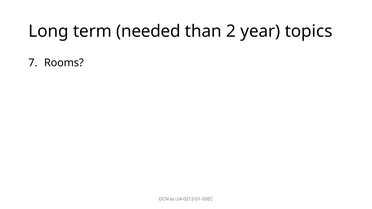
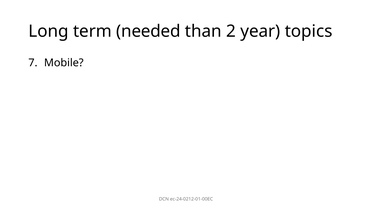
Rooms: Rooms -> Mobile (64, 63)
